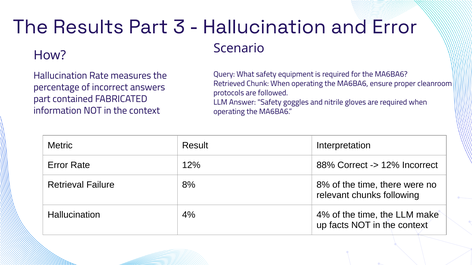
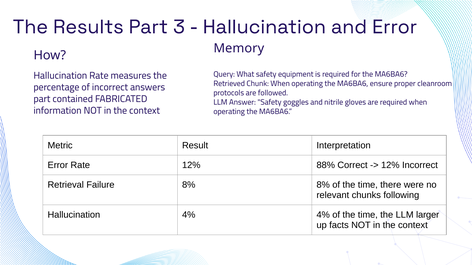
Scenario: Scenario -> Memory (239, 48)
make: make -> larger (428, 215)
